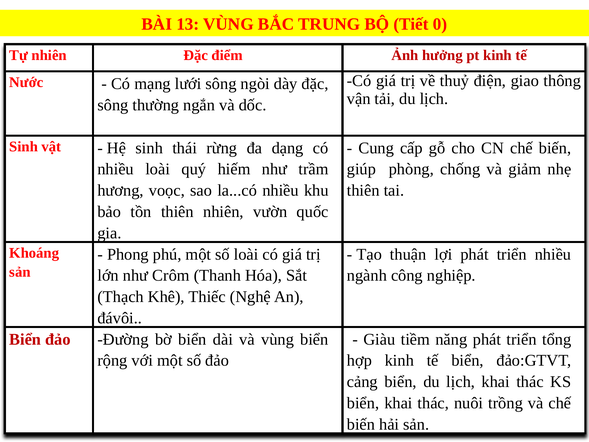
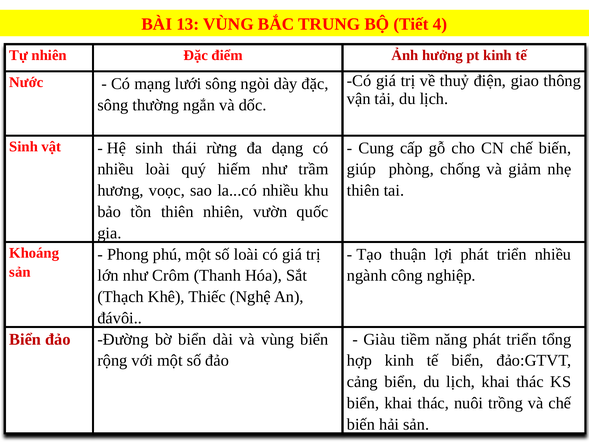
0: 0 -> 4 (440, 24)
